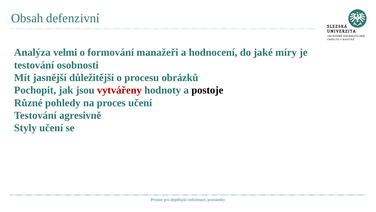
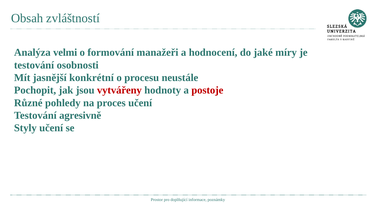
defenzivní: defenzivní -> zvláštností (73, 18)
důležitější: důležitější -> konkrétní (92, 77)
obrázků: obrázků -> neustále (180, 77)
postoje colour: black -> red (207, 90)
